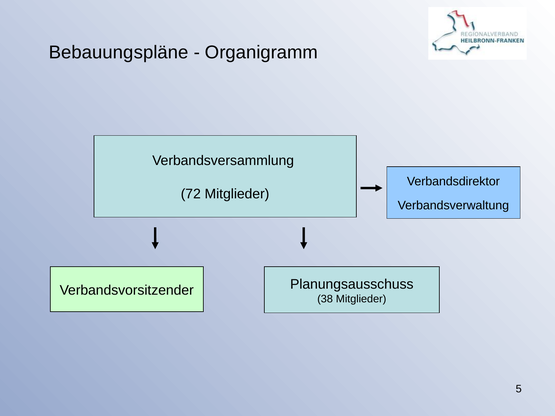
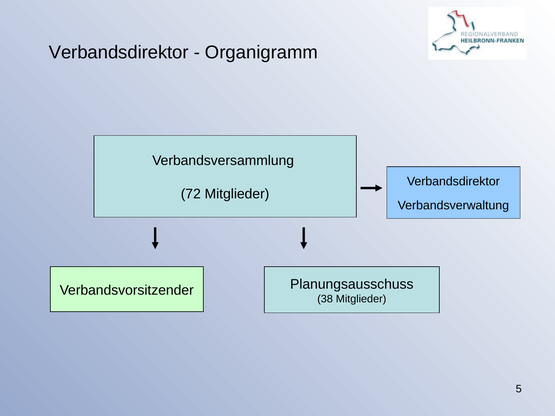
Bebauungspläne: Bebauungspläne -> Verbandsdirektor (119, 52)
